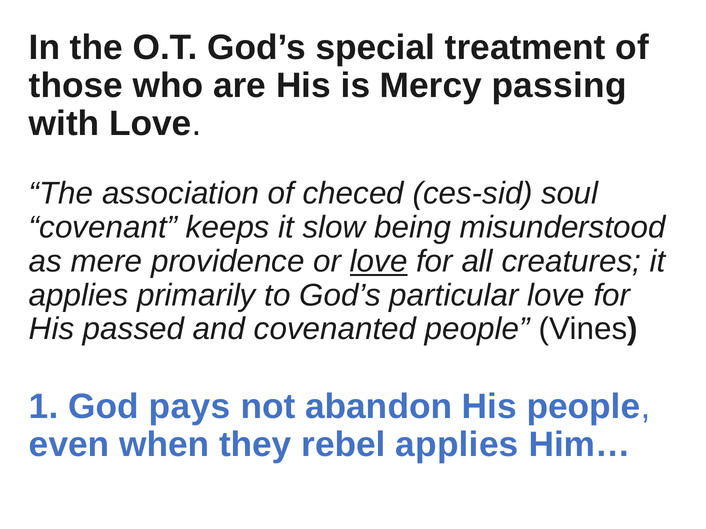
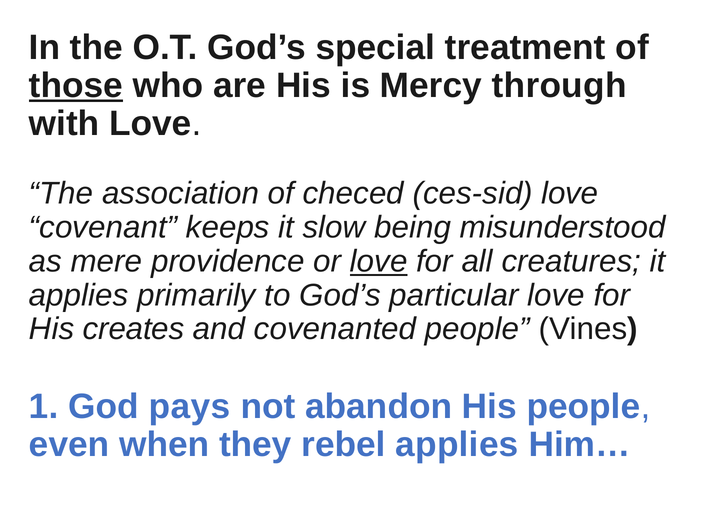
those underline: none -> present (76, 86)
passing: passing -> through (559, 86)
ces-sid soul: soul -> love (570, 194)
passed: passed -> creates (134, 329)
